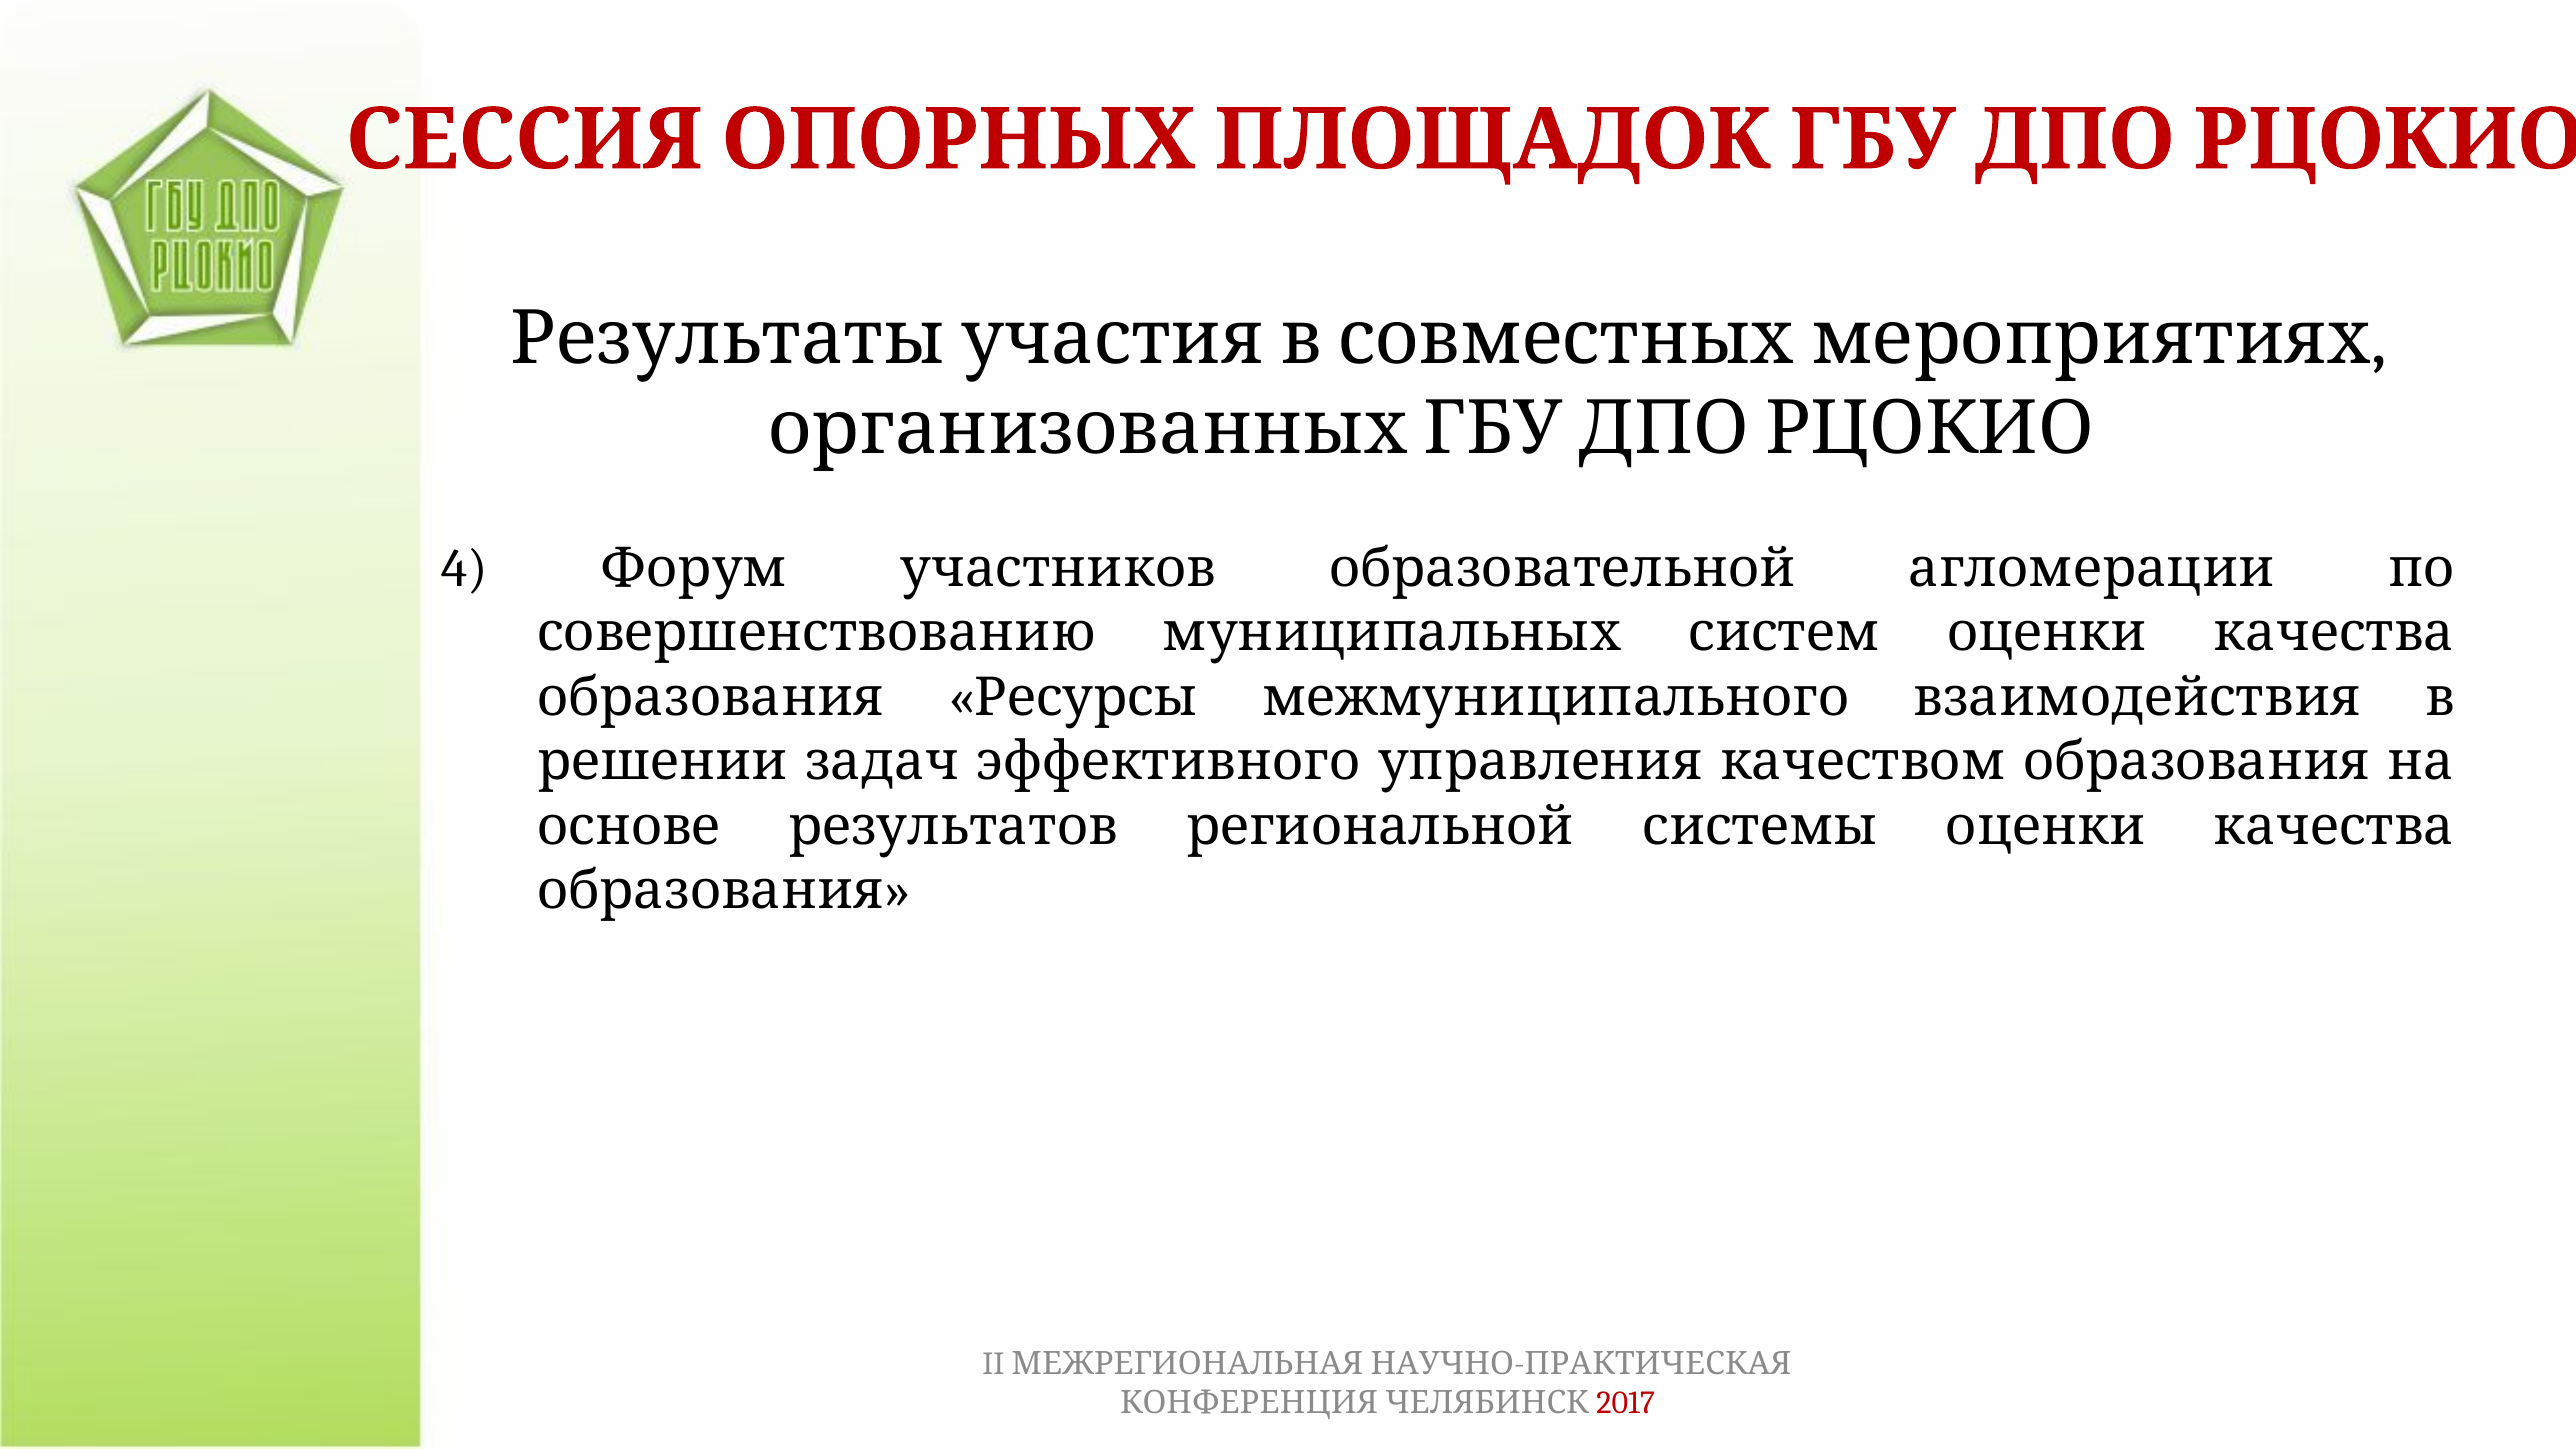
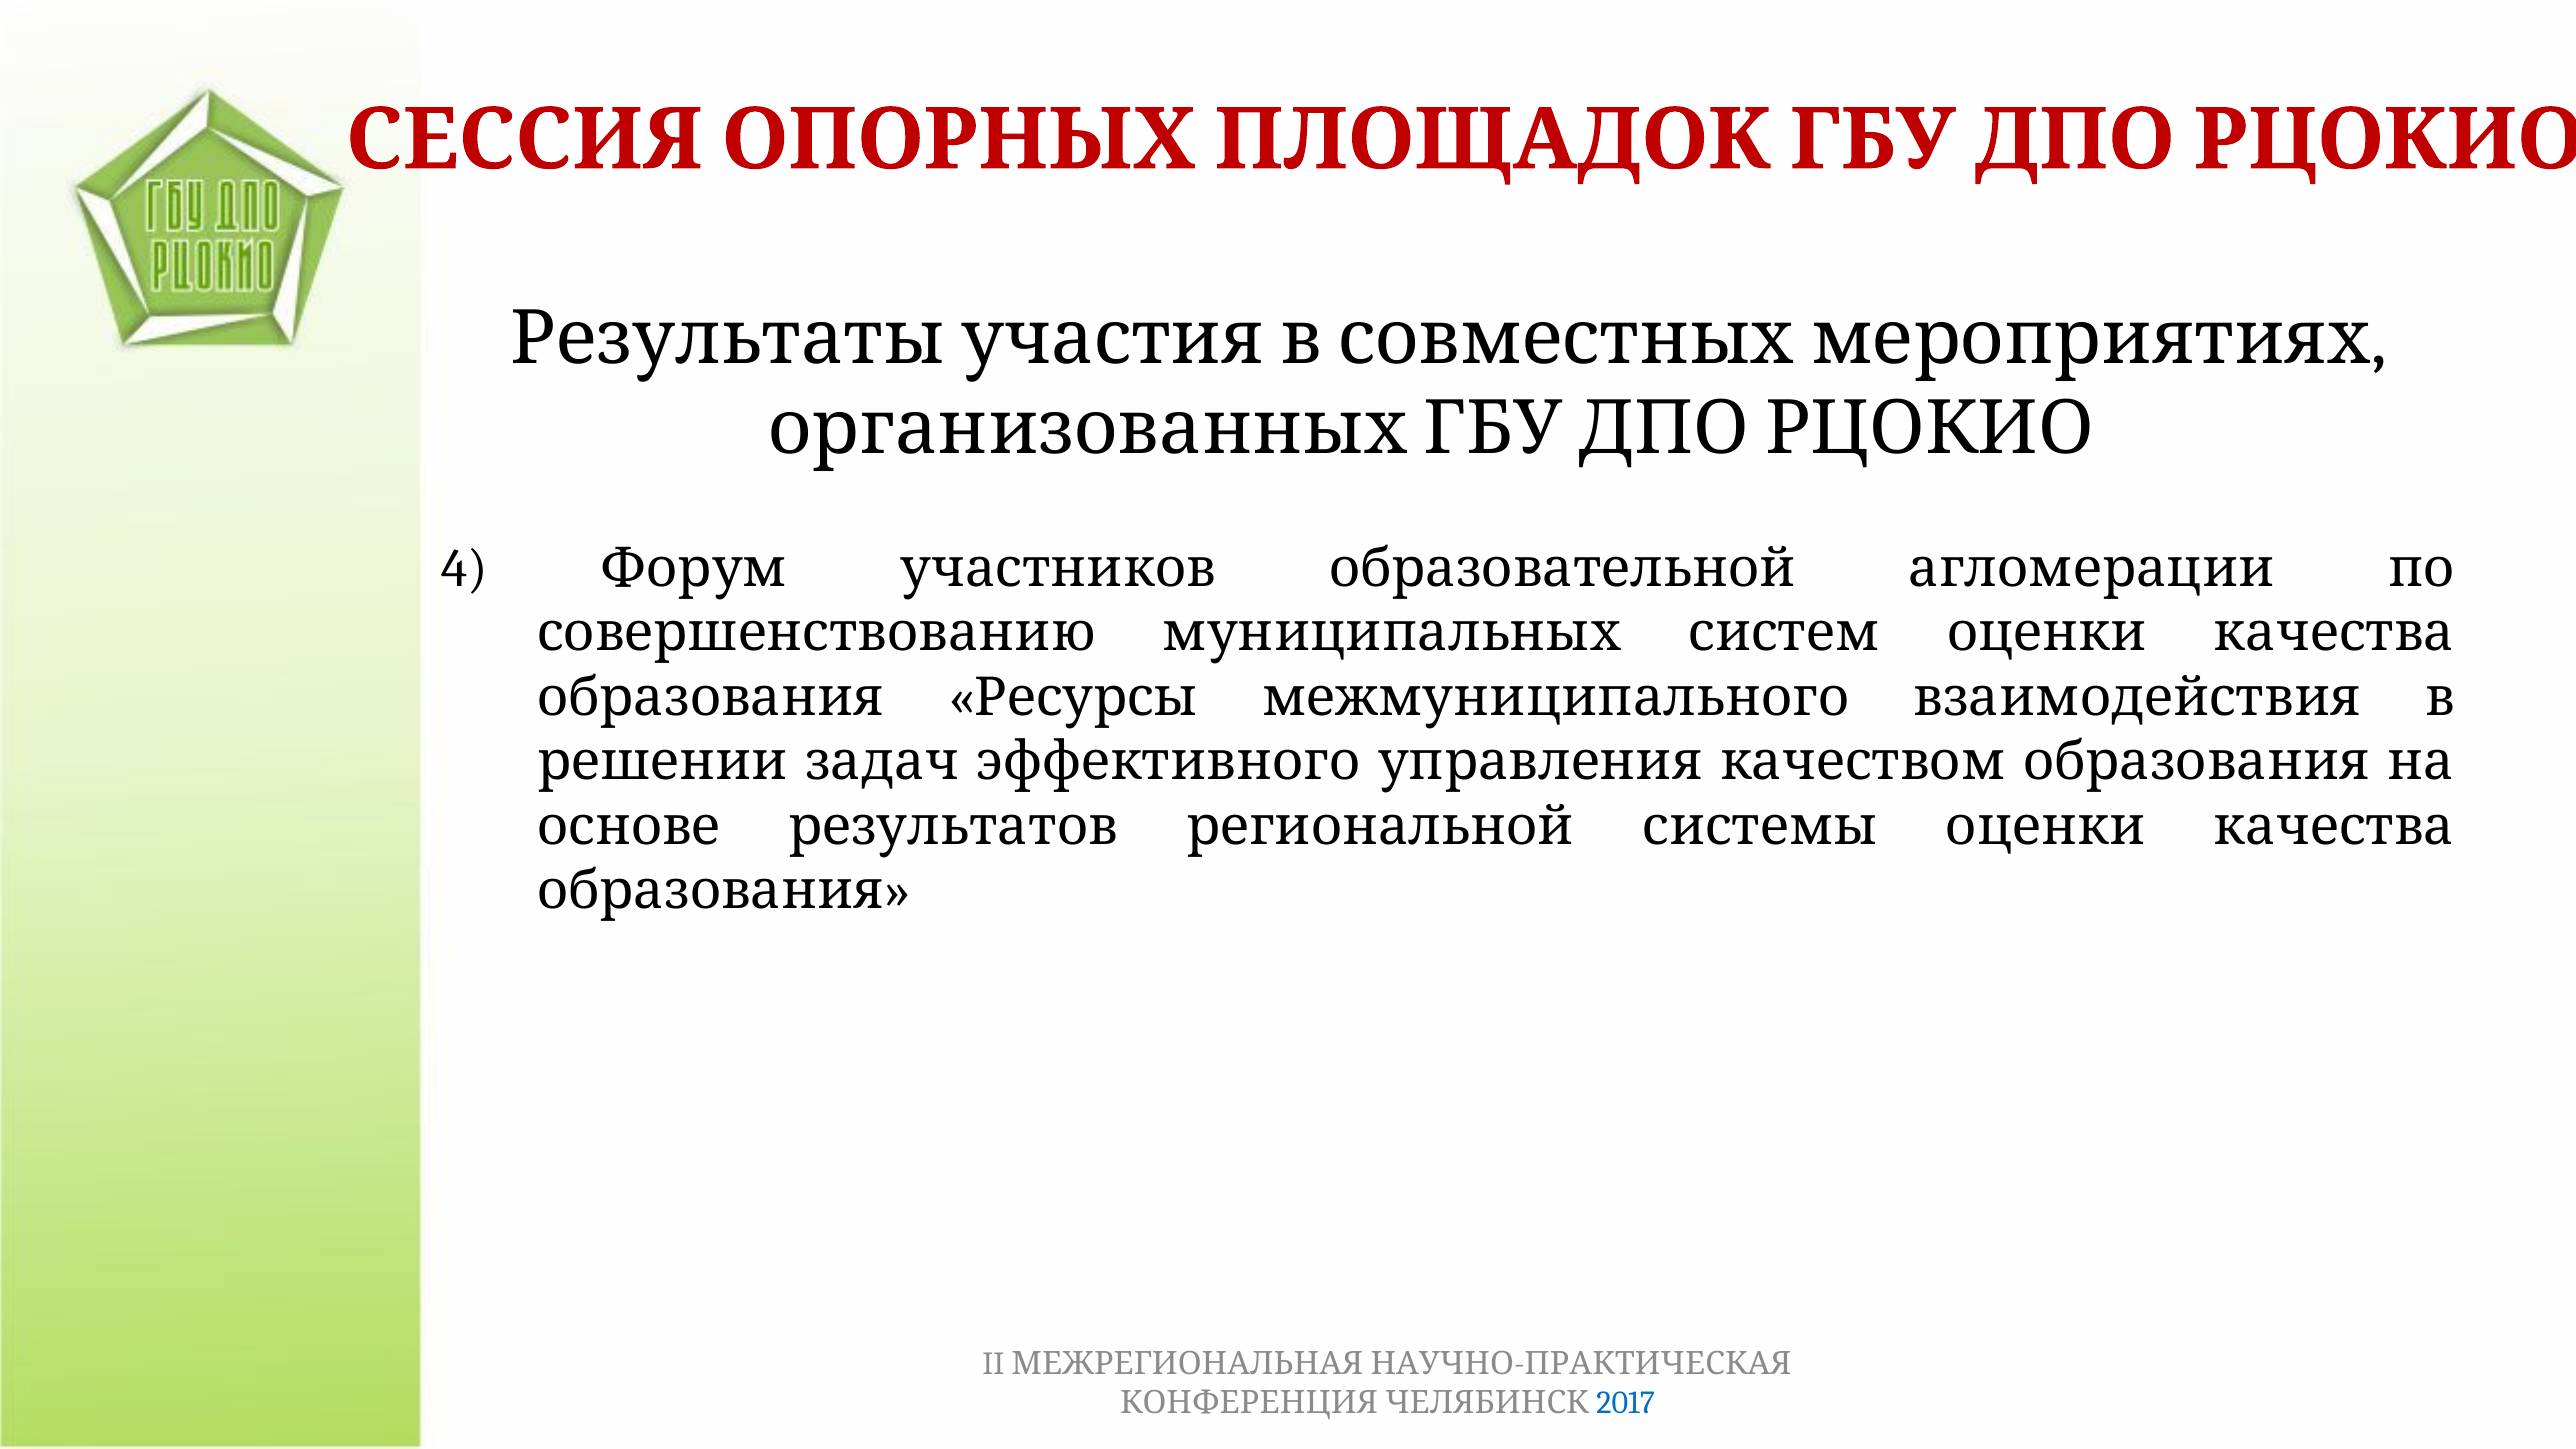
2017 colour: red -> blue (1626, 1403)
